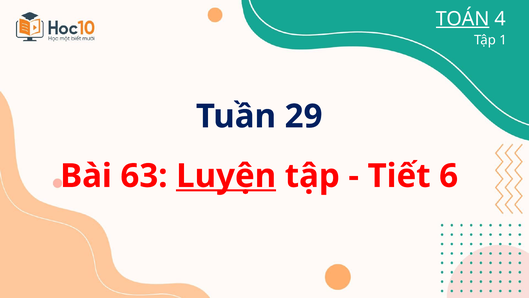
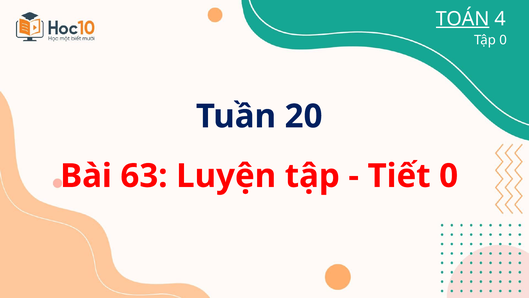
Tập 1: 1 -> 0 (503, 40)
29: 29 -> 20 (304, 116)
Luyện underline: present -> none (226, 176)
Tiết 6: 6 -> 0 (449, 176)
